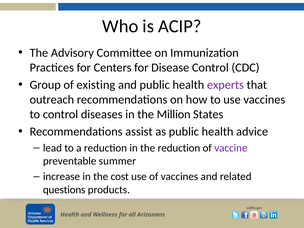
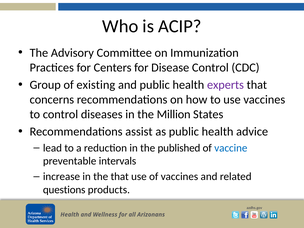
outreach: outreach -> concerns (52, 100)
the reduction: reduction -> published (179, 148)
vaccine colour: purple -> blue (231, 148)
summer: summer -> intervals (118, 161)
the cost: cost -> that (120, 177)
